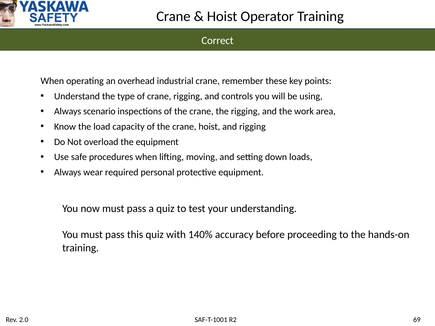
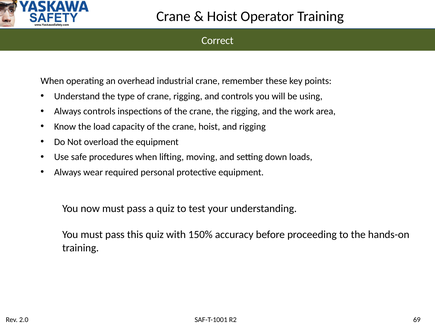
Always scenario: scenario -> controls (99, 112)
140%: 140% -> 150% (200, 235)
